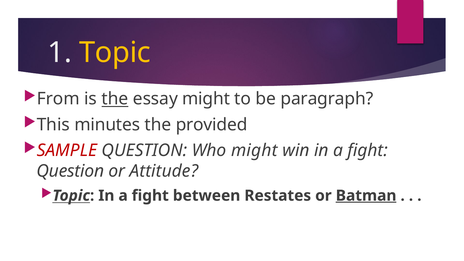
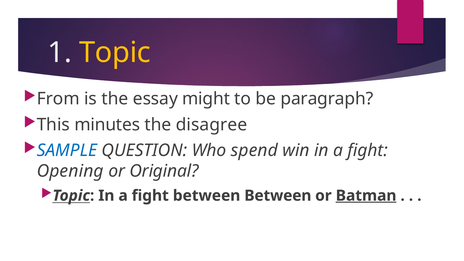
the underline: present -> none (115, 99)
provided: provided -> disagree (211, 125)
SAMPLE colour: red -> blue (67, 150)
Who might: might -> spend (254, 150)
Question: Question -> Opening (70, 171)
Attitude: Attitude -> Original (164, 171)
between Restates: Restates -> Between (278, 196)
